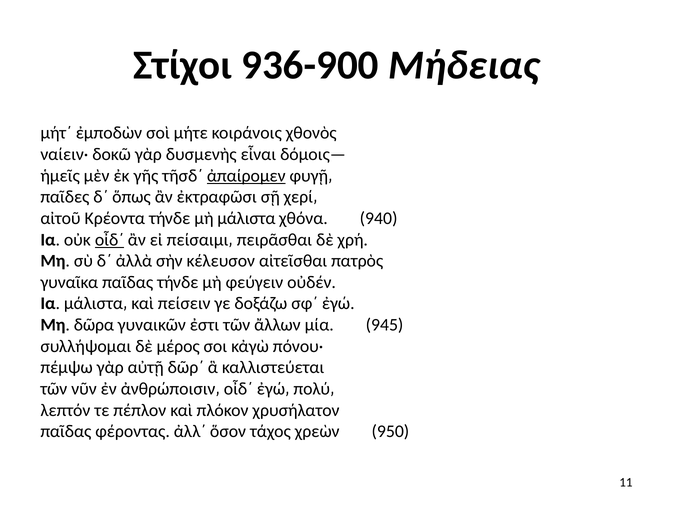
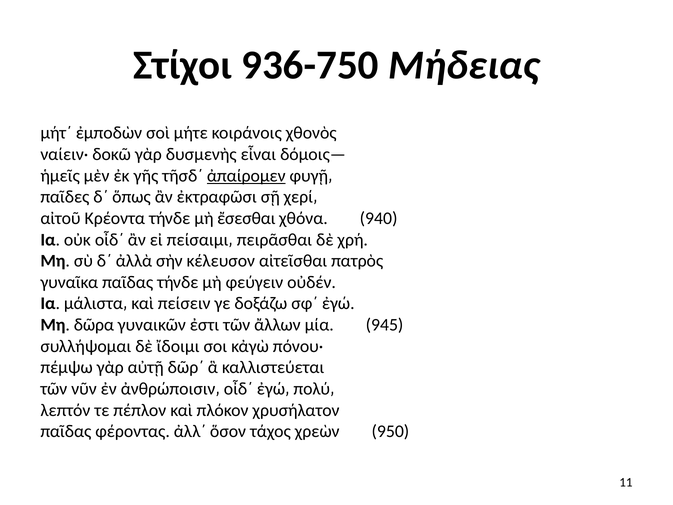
936-900: 936-900 -> 936-750 (310, 65)
μάλιστα: μάλιστα -> ἔσεσθαι (246, 218)
οἶδ΄ underline: present -> none (109, 240)
μέρος: μέρος -> ἴδοιμι (178, 346)
